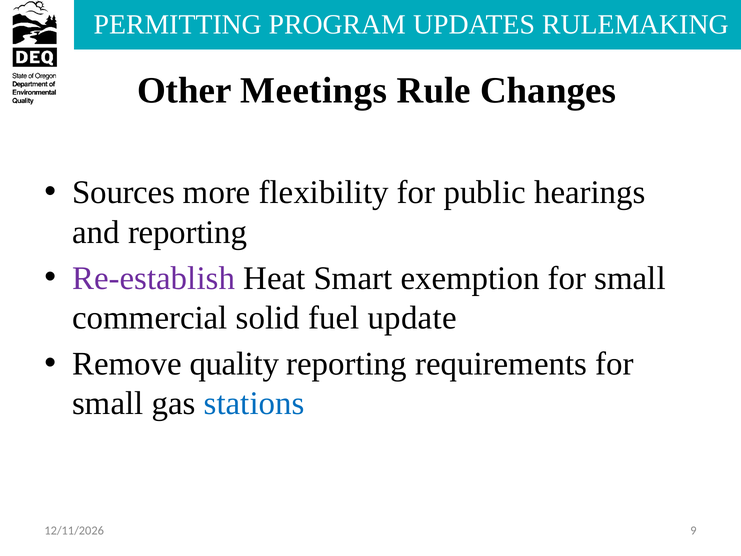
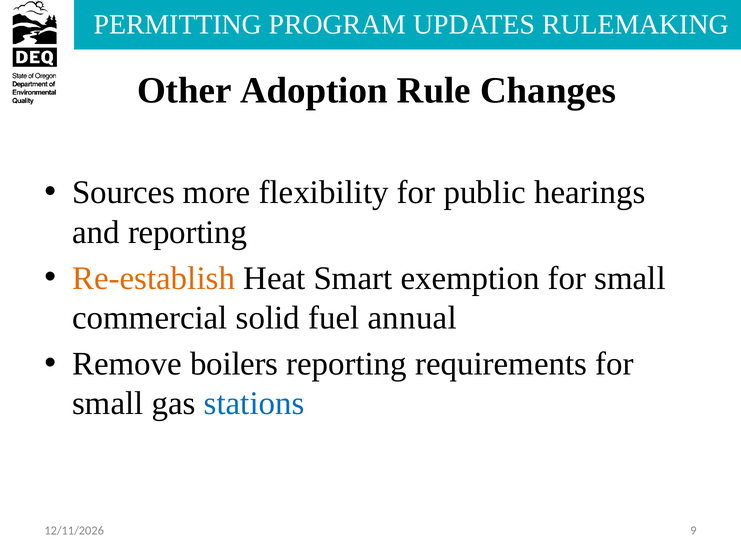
Meetings: Meetings -> Adoption (314, 90)
Re-establish colour: purple -> orange (154, 278)
update: update -> annual (412, 318)
quality: quality -> boilers (234, 364)
